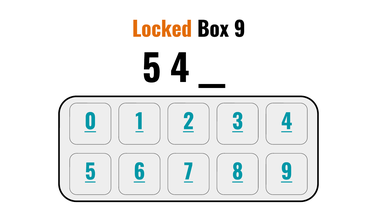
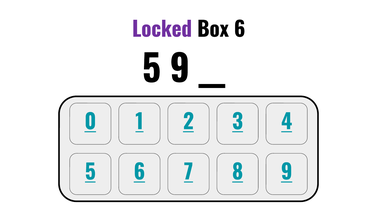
Locked colour: orange -> purple (162, 30)
Box 9: 9 -> 6 (240, 30)
4: 4 -> 9 (180, 70)
